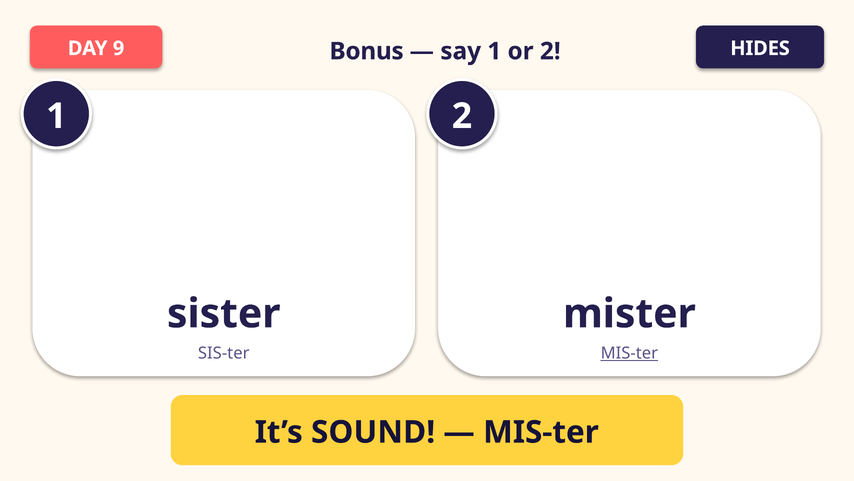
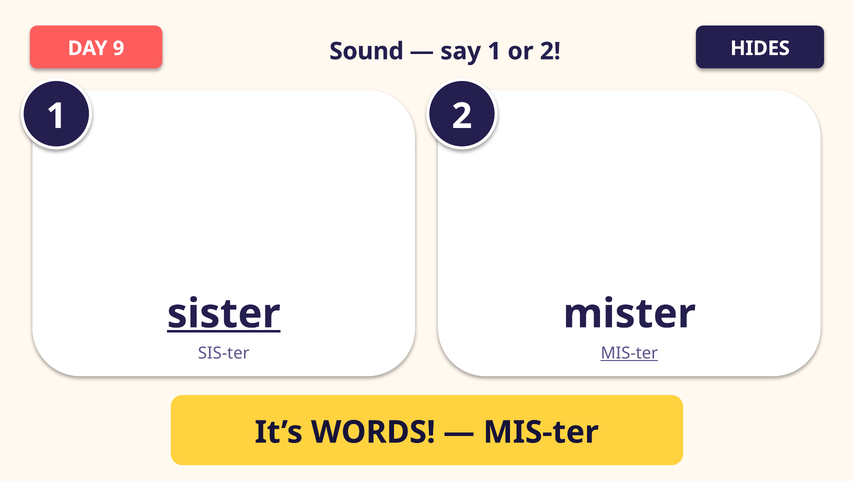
Bonus: Bonus -> Sound (367, 51)
sister underline: none -> present (224, 313)
SOUND: SOUND -> WORDS (373, 432)
